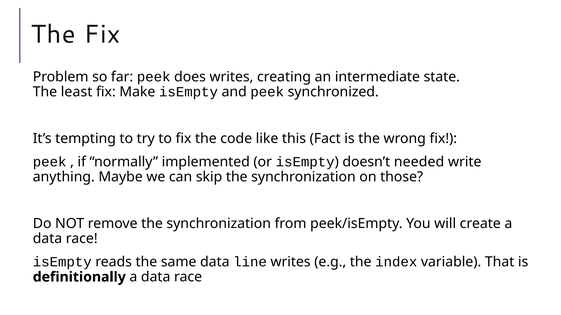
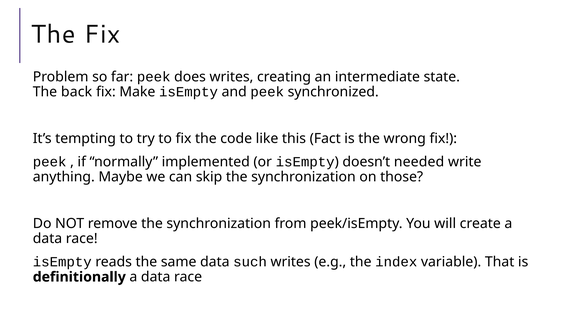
least: least -> back (77, 92)
line: line -> such (250, 262)
